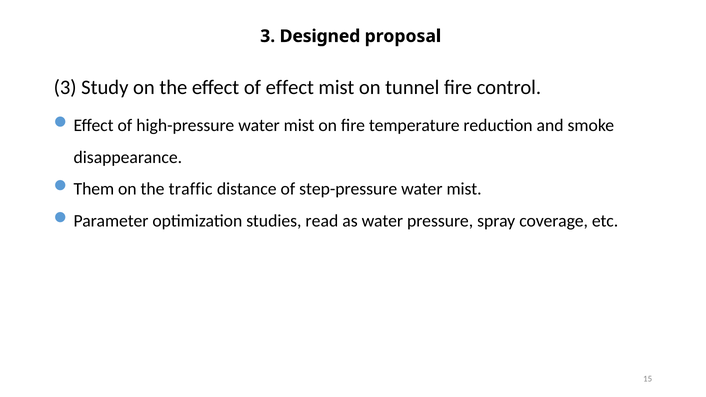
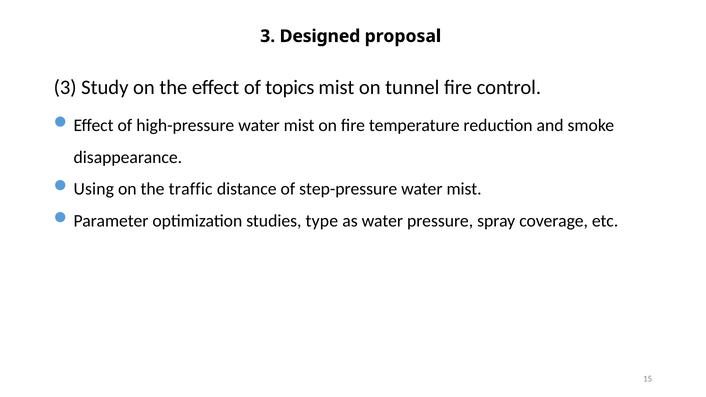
of effect: effect -> topics (290, 88)
Them: Them -> Using (94, 189)
read: read -> type (322, 221)
